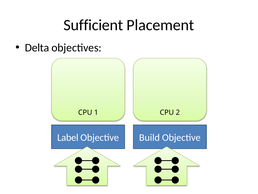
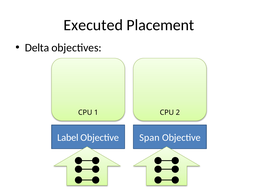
Sufficient: Sufficient -> Executed (93, 25)
Build: Build -> Span (149, 137)
